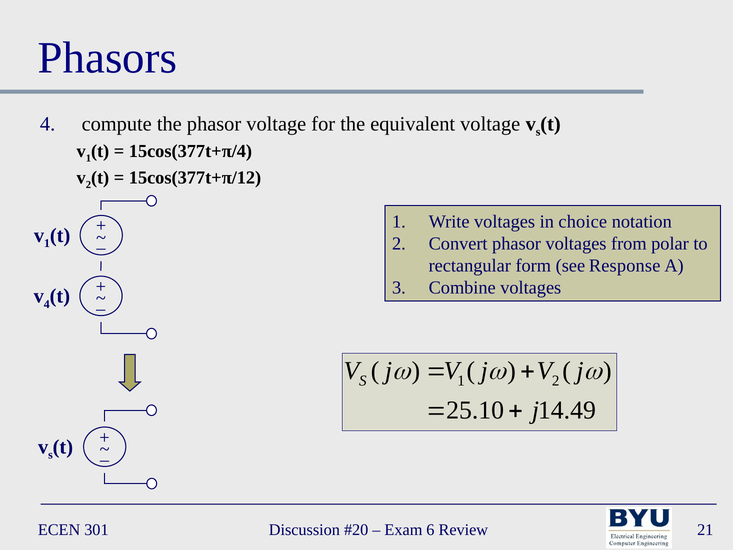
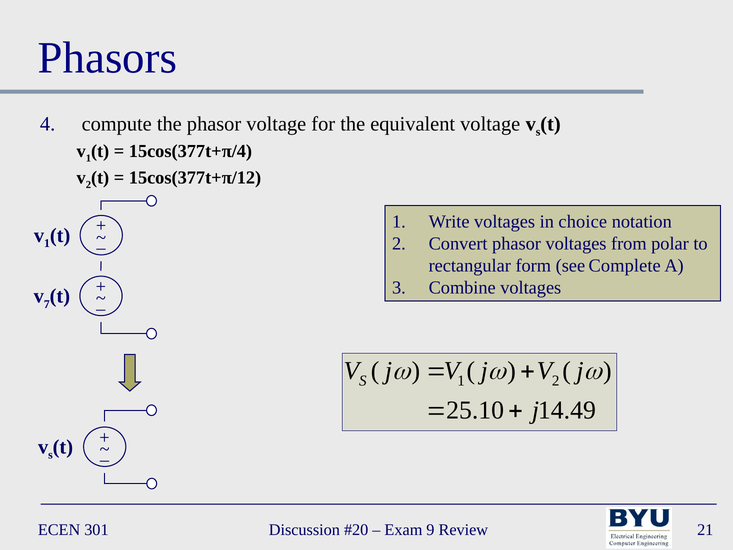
Response: Response -> Complete (625, 265)
4: 4 -> 7 (47, 304)
6: 6 -> 9 (430, 529)
